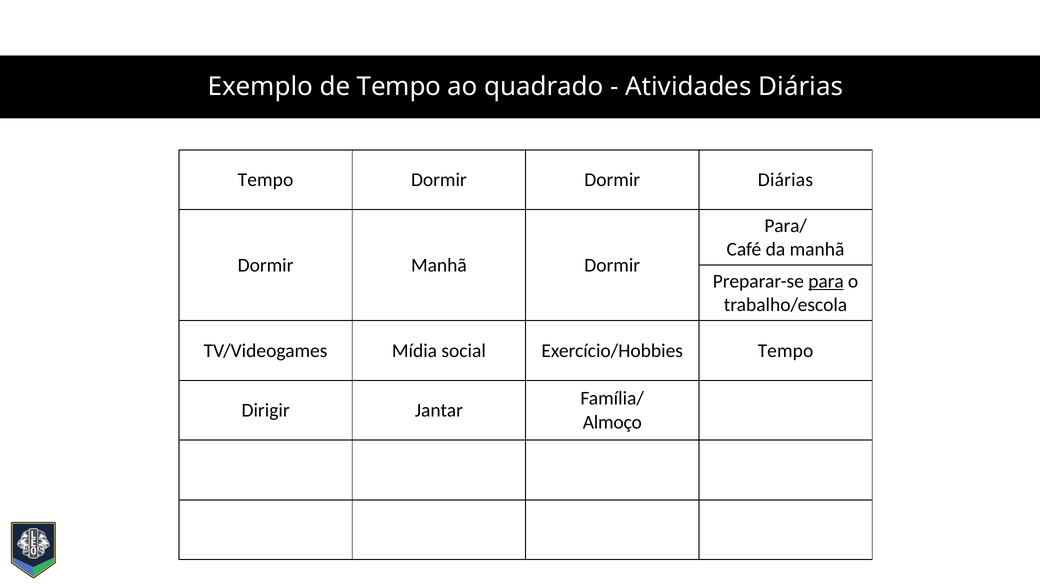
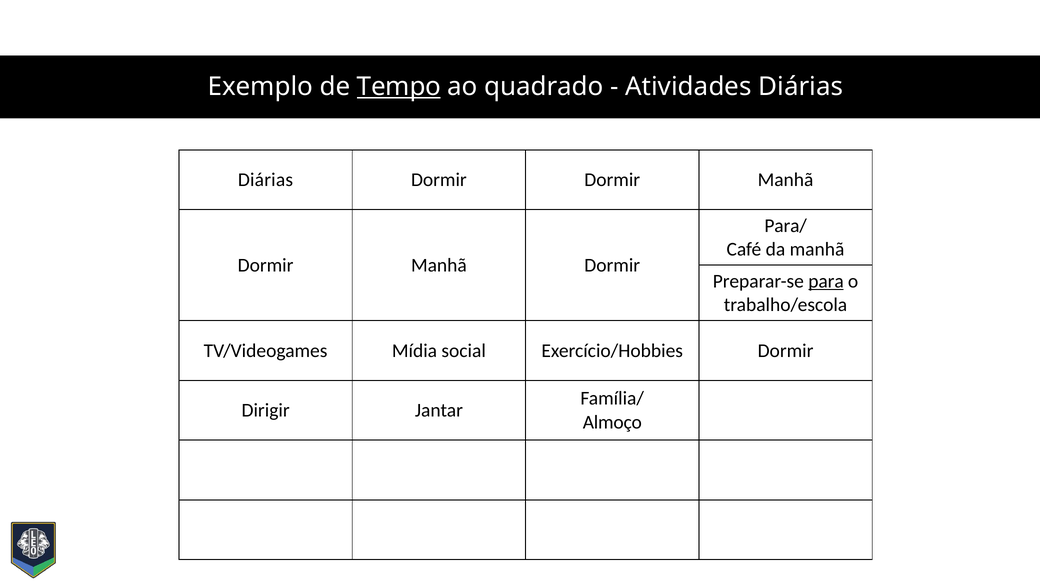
Tempo underline: none -> present (399, 86)
Tempo: Tempo -> Diárias (265, 180)
Dormir Dormir Diárias: Diárias -> Manhã (786, 180)
Exercício/Hobbies Tempo: Tempo -> Dormir (786, 351)
